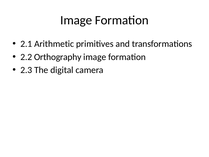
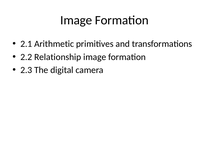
Orthography: Orthography -> Relationship (58, 57)
